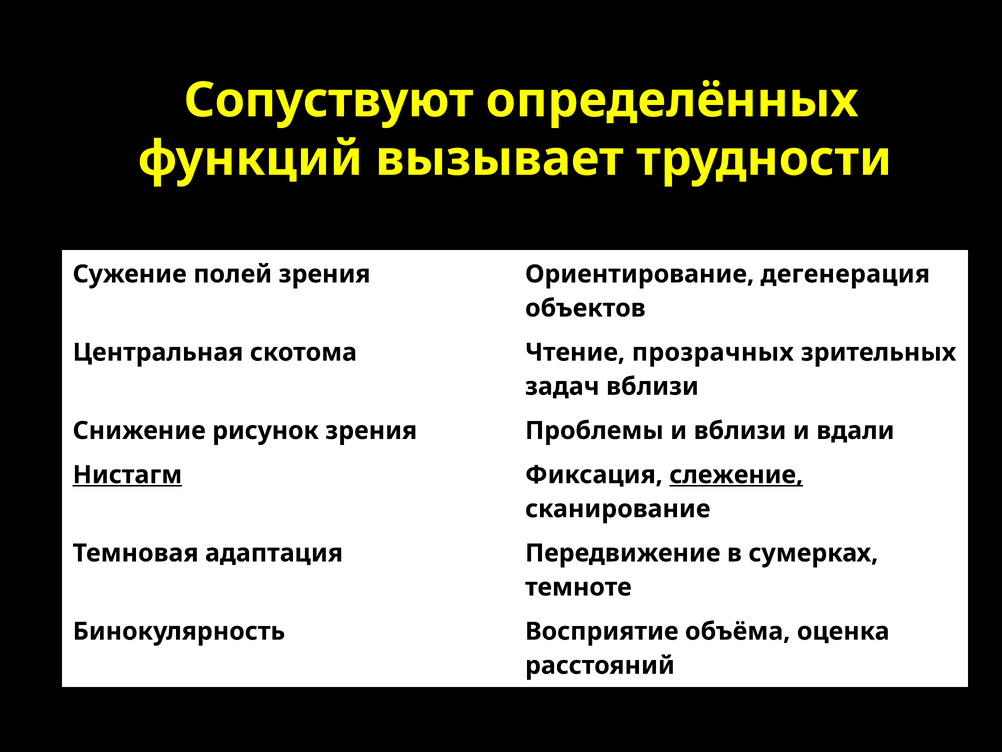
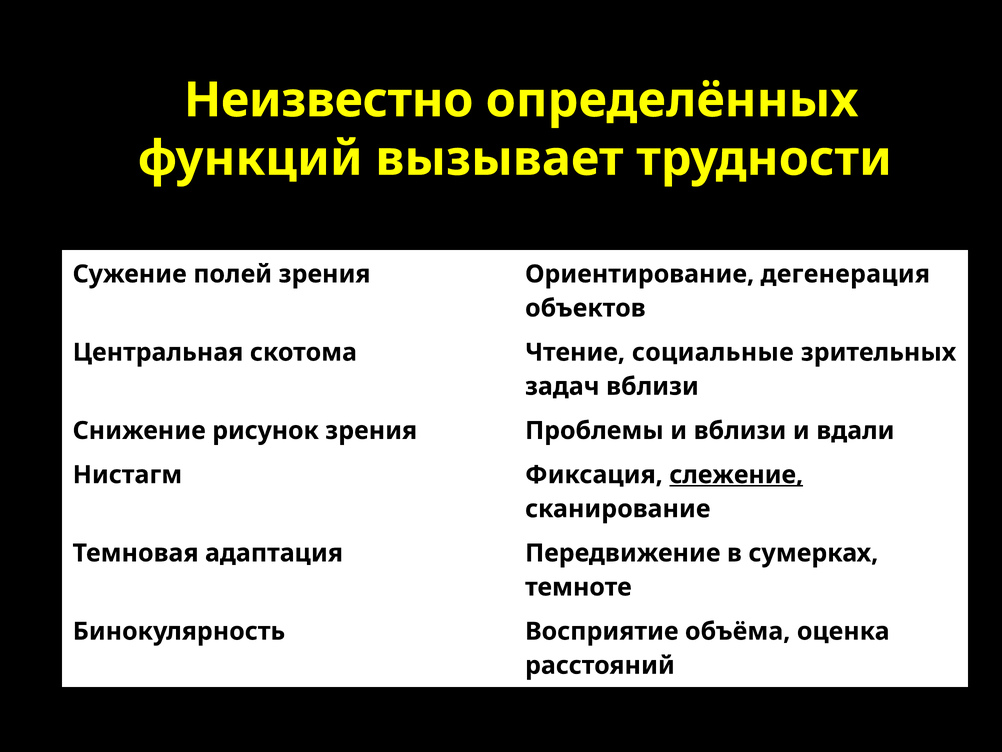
Сопуствуют: Сопуствуют -> Неизвестно (329, 100)
прозрачных: прозрачных -> социальные (713, 352)
Нистагм underline: present -> none (127, 475)
